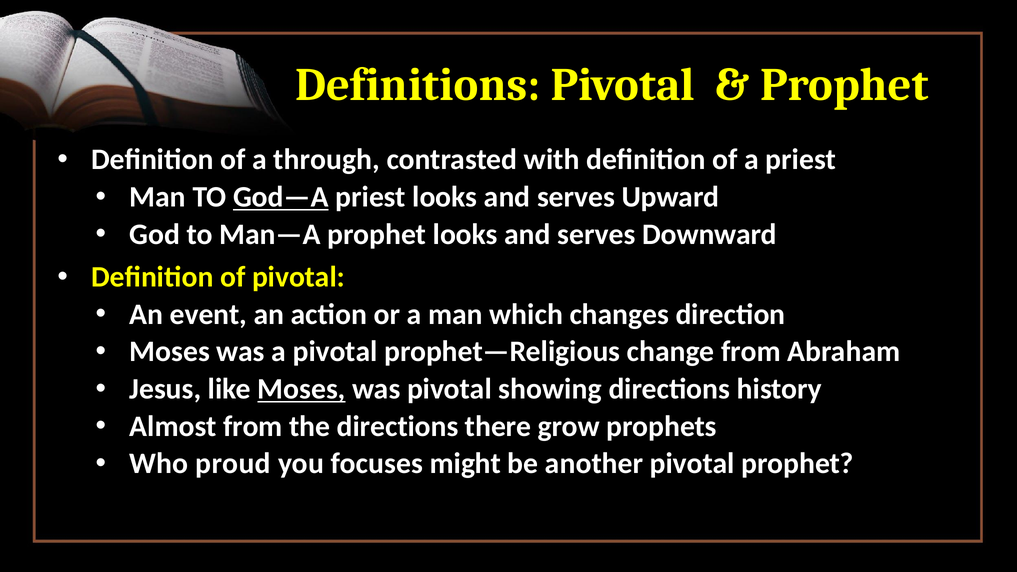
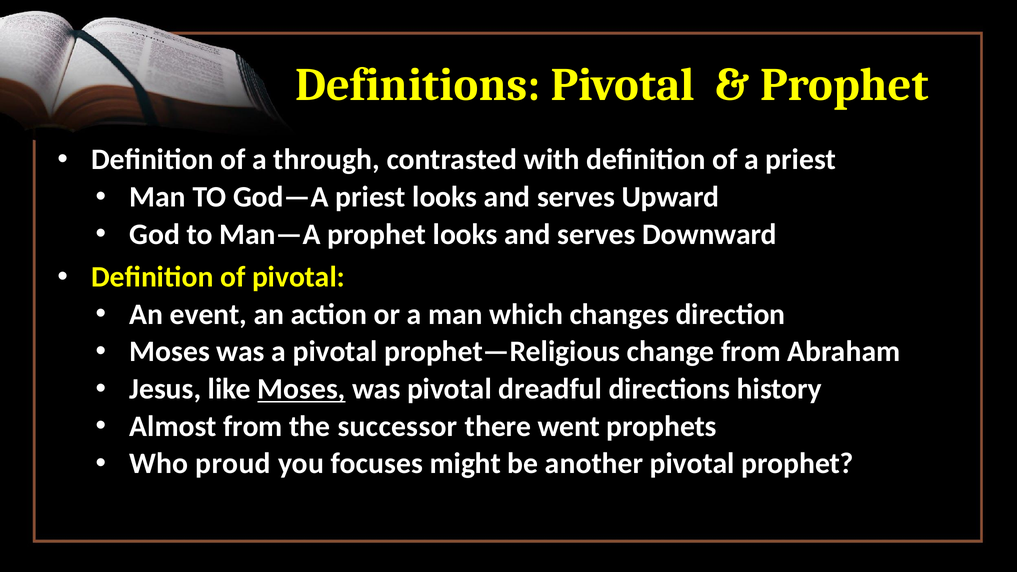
God—A underline: present -> none (281, 197)
showing: showing -> dreadful (550, 389)
the directions: directions -> successor (397, 426)
grow: grow -> went (569, 426)
